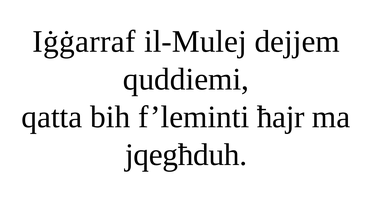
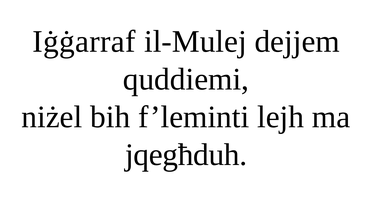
qatta: qatta -> niżel (52, 117)
ħajr: ħajr -> lejh (281, 117)
